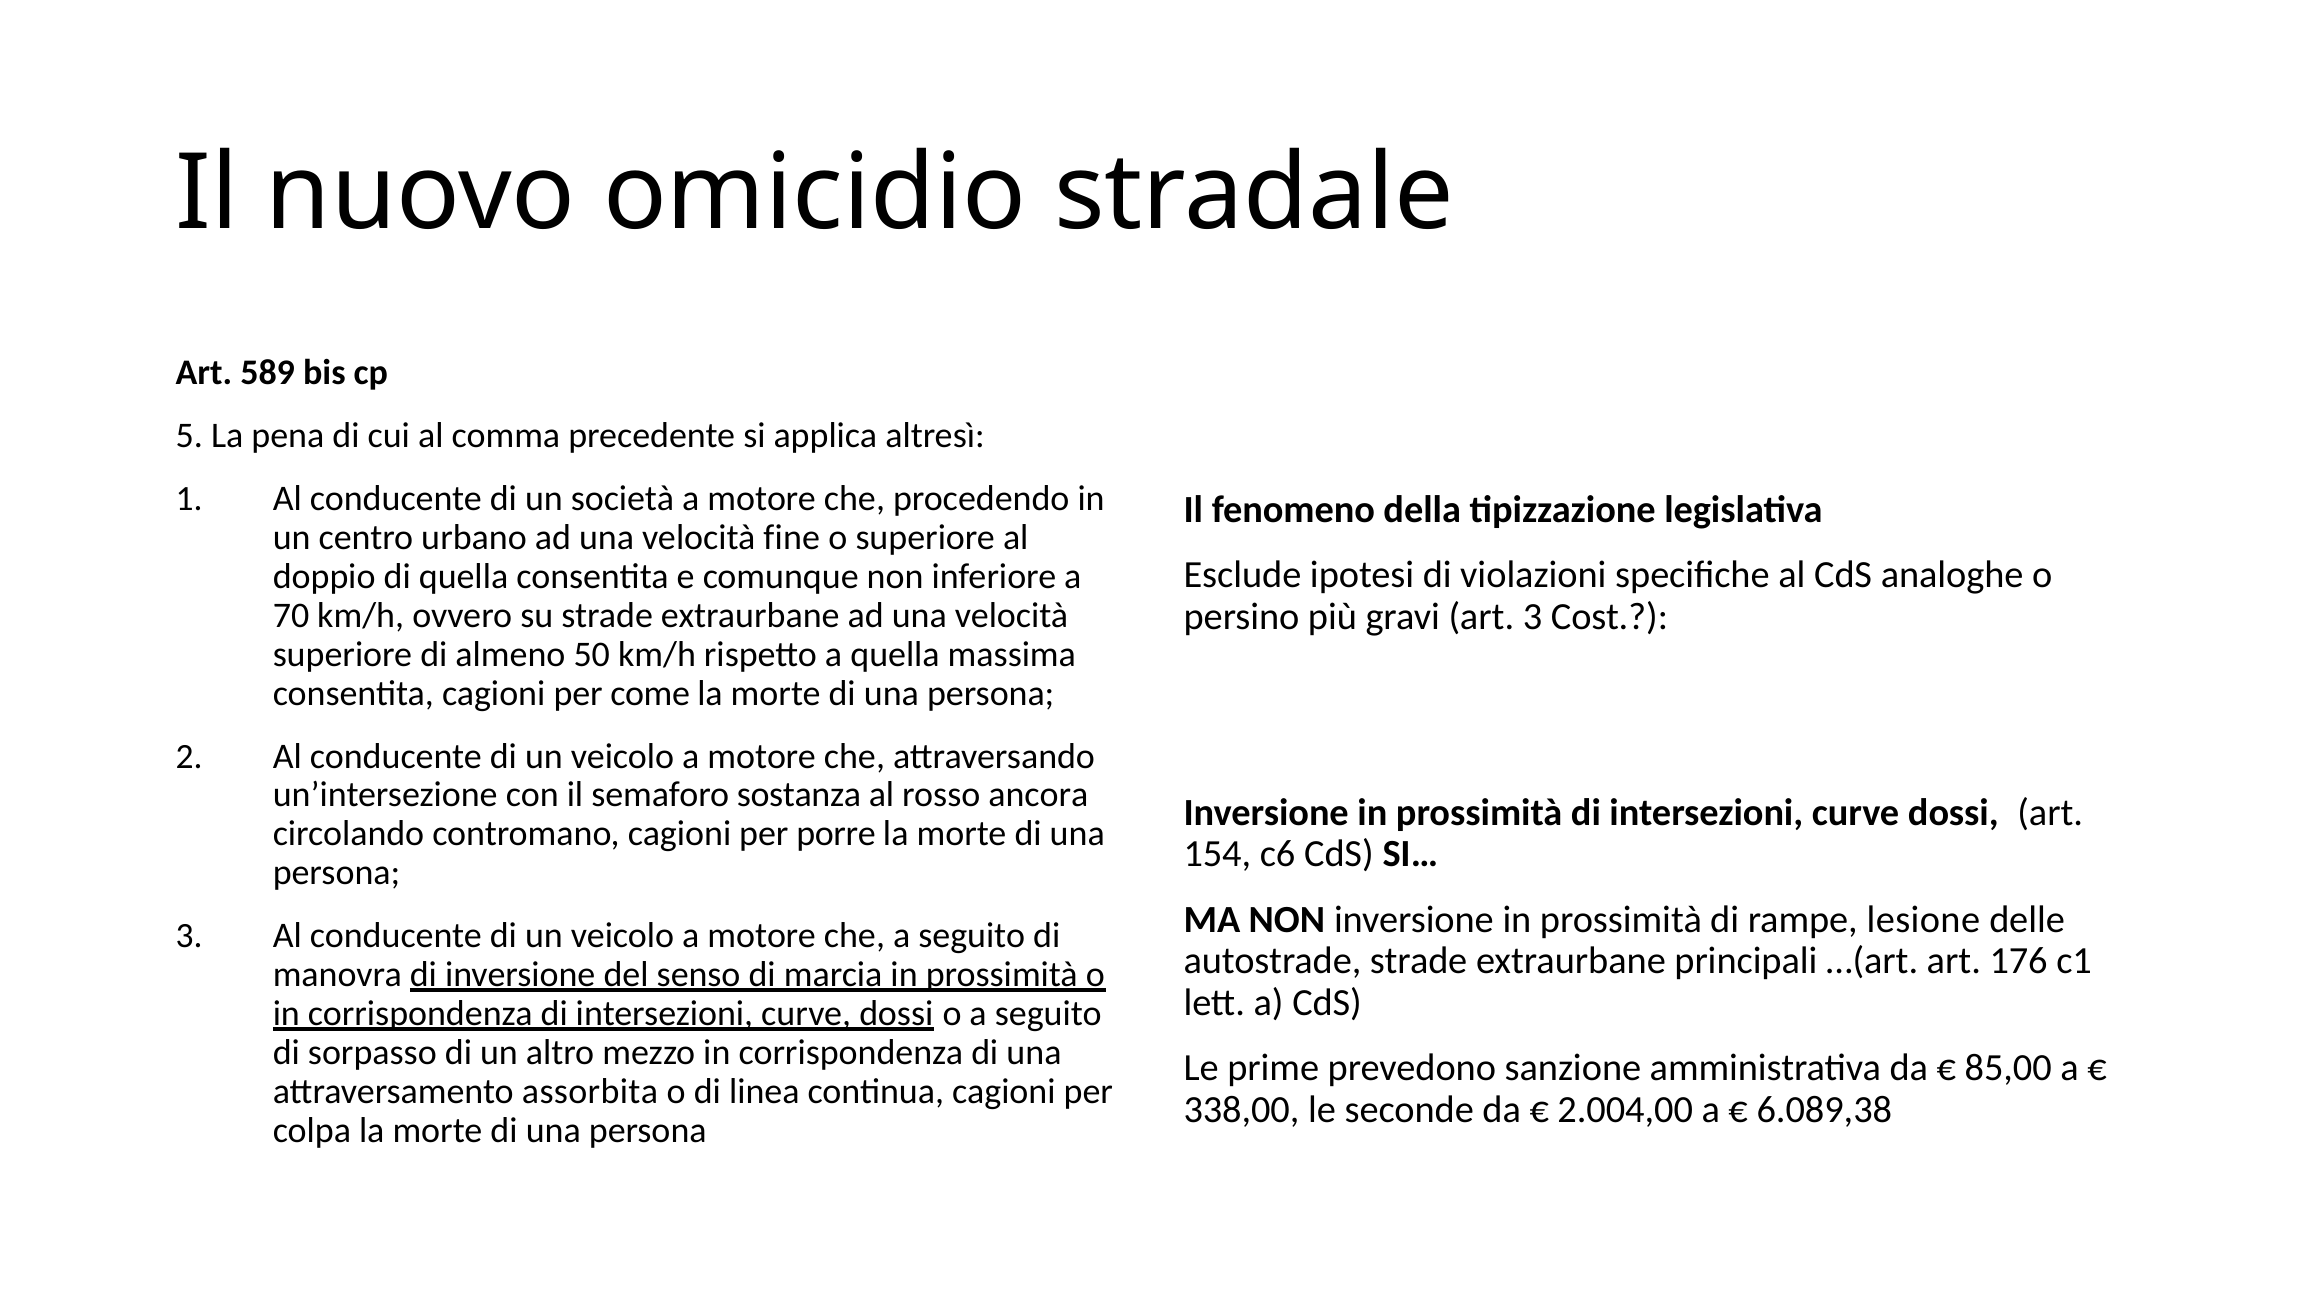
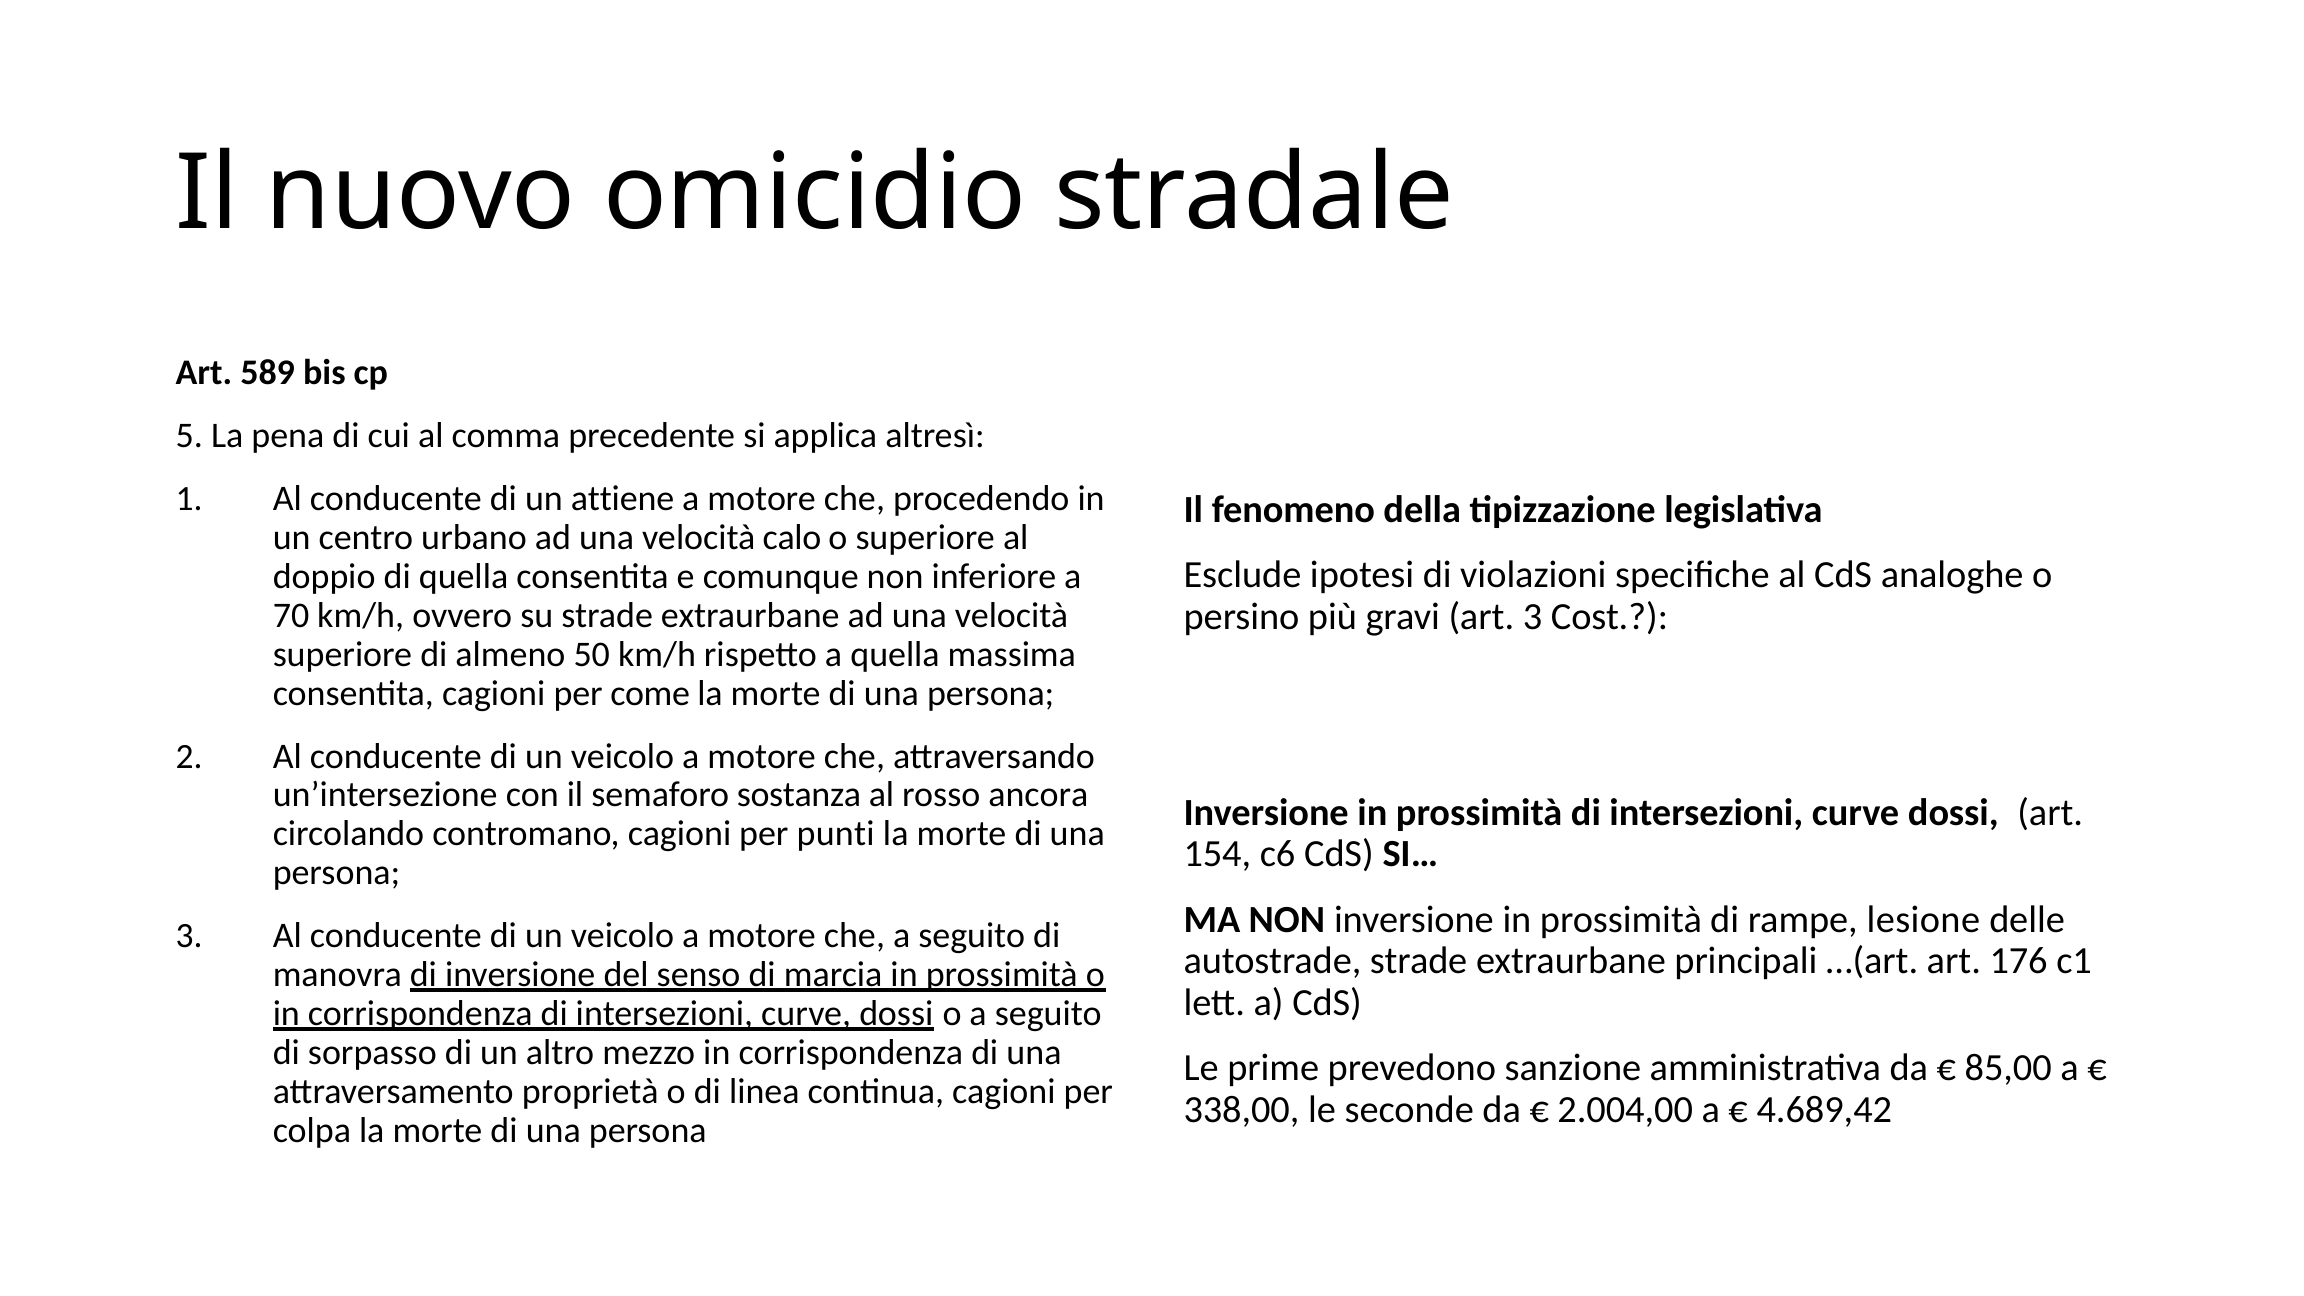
società: società -> attiene (623, 499)
fine: fine -> calo (792, 538)
porre: porre -> punti (836, 834)
assorbita: assorbita -> proprietà (590, 1092)
6.089,38: 6.089,38 -> 4.689,42 (1824, 1109)
